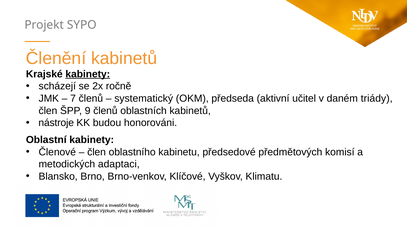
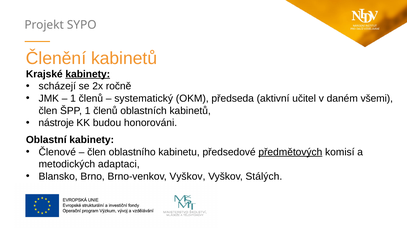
7: 7 -> 1 (73, 98)
triády: triády -> všemi (377, 98)
ŠPP 9: 9 -> 1 (88, 111)
předmětových underline: none -> present (290, 152)
Brno-venkov Klíčové: Klíčové -> Vyškov (187, 176)
Klimatu: Klimatu -> Stálých (264, 176)
